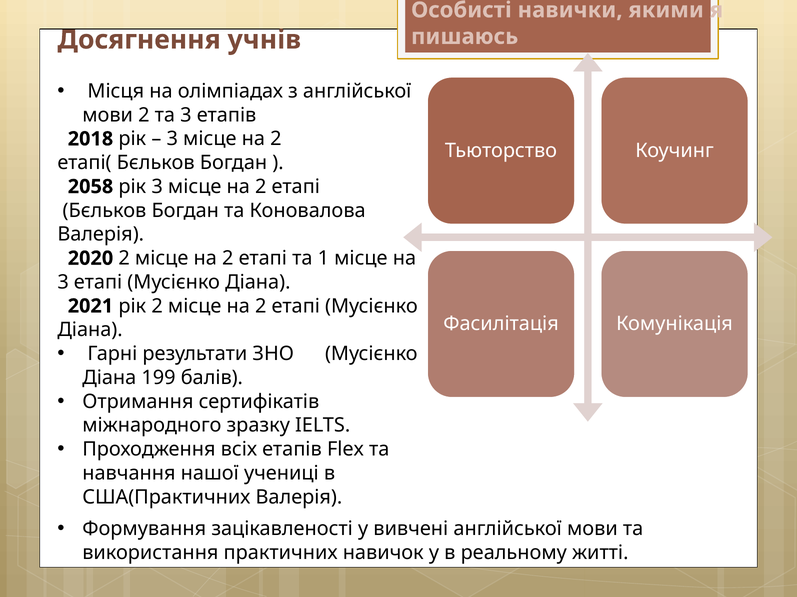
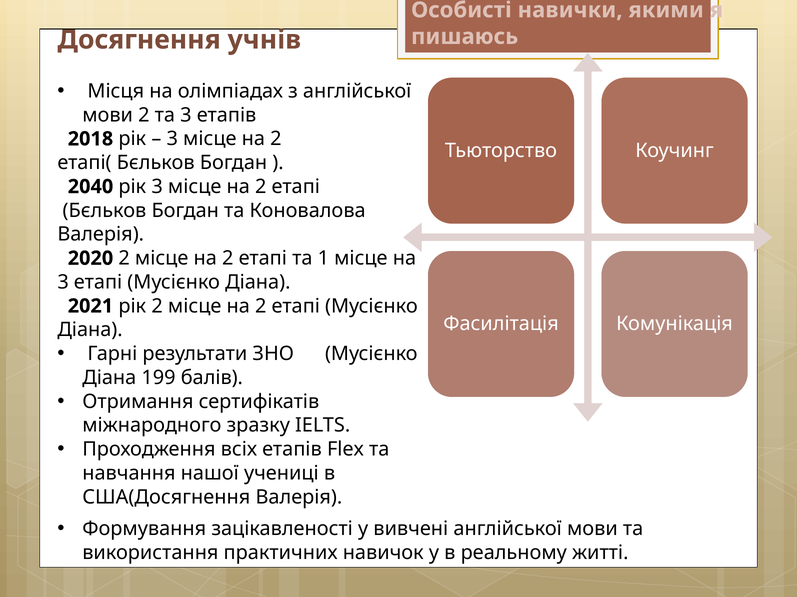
2058: 2058 -> 2040 (91, 187)
США(Практичних: США(Практичних -> США(Досягнення (166, 498)
